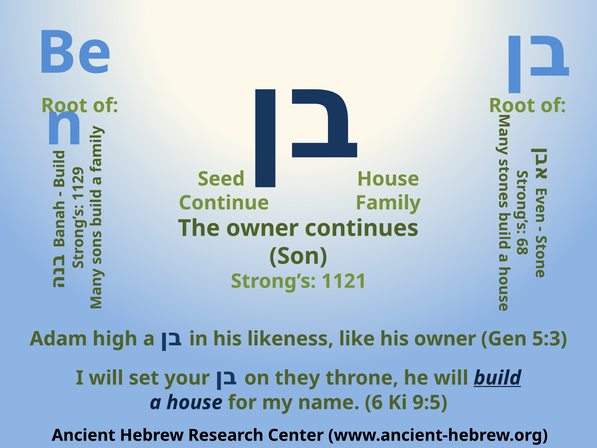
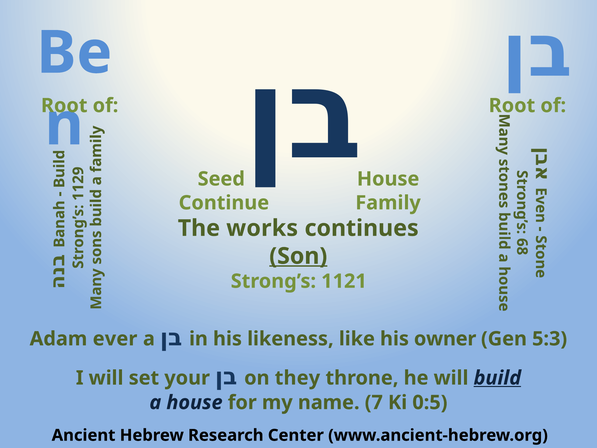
The owner: owner -> works (262, 228)
Son underline: none -> present (298, 256)
high: high -> ever (115, 339)
name 6: 6 -> 7 (374, 402)
9:5: 9:5 -> 0:5 (430, 402)
